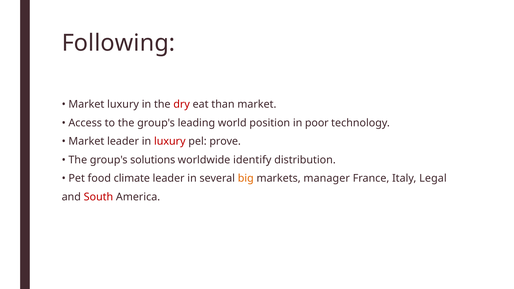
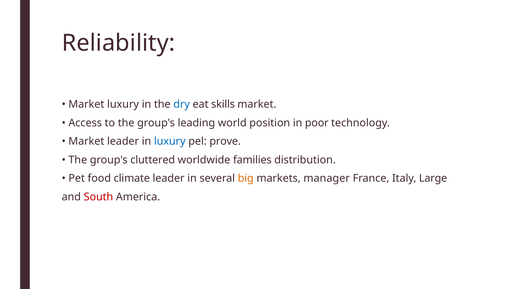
Following: Following -> Reliability (118, 43)
dry colour: red -> blue (182, 104)
than: than -> skills (223, 104)
luxury colour: red -> blue (170, 141)
solutions: solutions -> cluttered (153, 160)
identify: identify -> families (252, 160)
Legal: Legal -> Large (433, 178)
